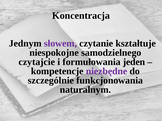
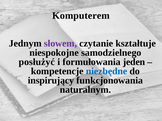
Koncentracja: Koncentracja -> Komputerem (81, 16)
czytajcie: czytajcie -> posłużyć (37, 62)
niezbędne colour: purple -> blue (107, 71)
szczególnie: szczególnie -> inspirujący (51, 81)
